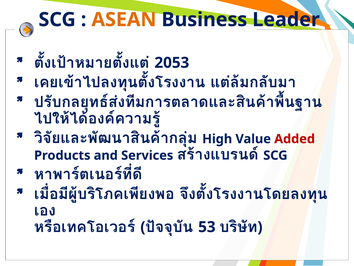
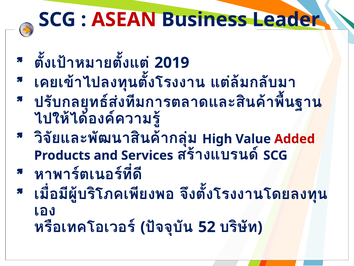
ASEAN colour: orange -> red (124, 20)
2053: 2053 -> 2019 (172, 63)
53: 53 -> 52 (207, 227)
